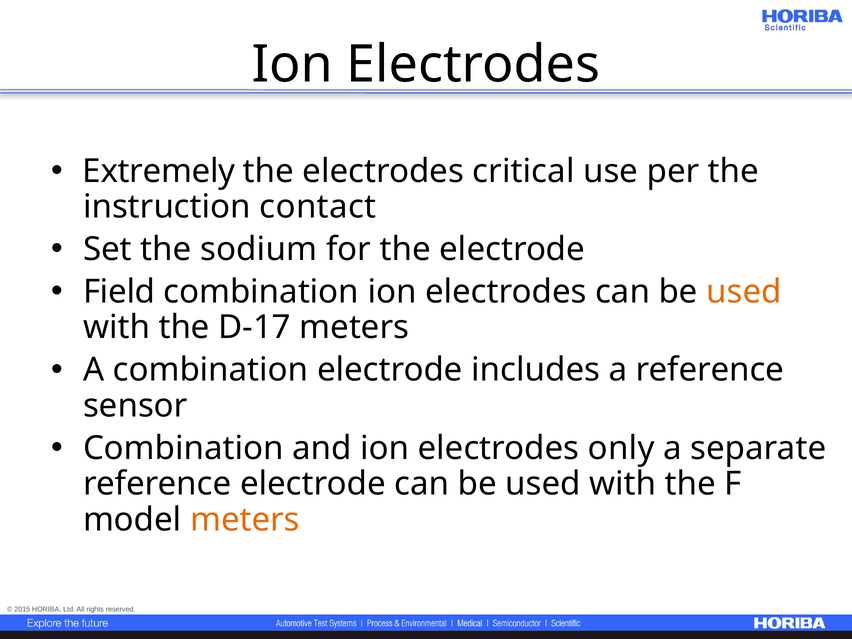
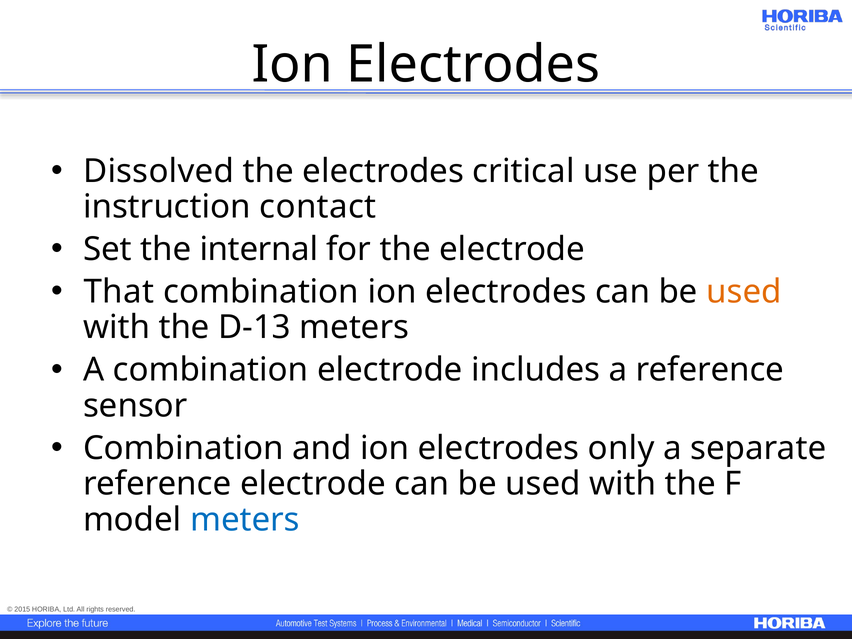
Extremely: Extremely -> Dissolved (159, 171)
sodium: sodium -> internal (259, 249)
Field: Field -> That (119, 292)
D-17: D-17 -> D-13 (255, 328)
meters colour: orange -> blue (245, 520)
